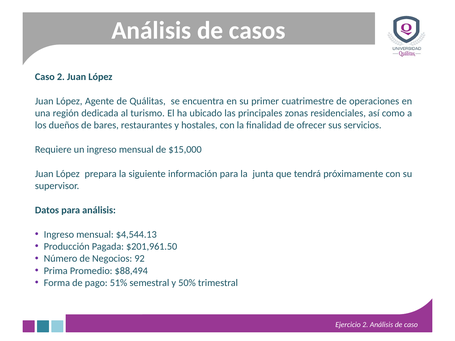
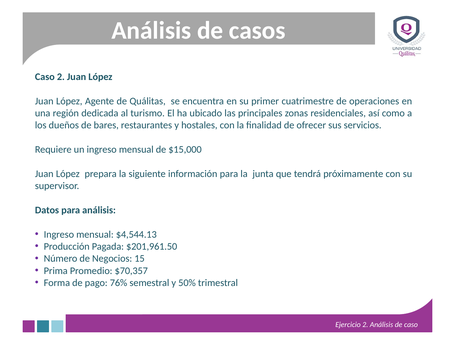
92: 92 -> 15 (140, 259)
$88,494: $88,494 -> $70,357 (131, 271)
51%: 51% -> 76% (119, 283)
